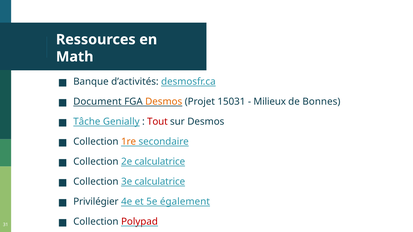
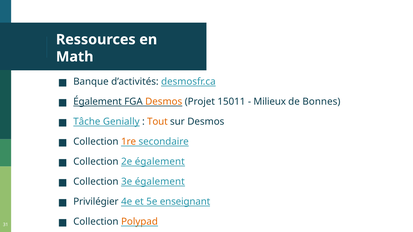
Document: Document -> Également (98, 102)
15031: 15031 -> 15011 (231, 102)
Tout colour: red -> orange (157, 122)
2e calculatrice: calculatrice -> également (160, 162)
3e calculatrice: calculatrice -> également (160, 182)
également: également -> enseignant (185, 202)
Polypad colour: red -> orange (139, 222)
